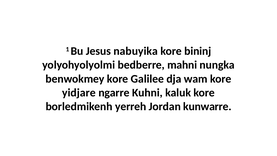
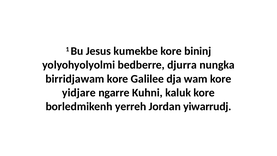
nabuyika: nabuyika -> kumekbe (136, 51)
mahni: mahni -> djurra (182, 65)
benwokmey: benwokmey -> birridjawam (75, 79)
kunwarre: kunwarre -> yiwarrudj (207, 106)
